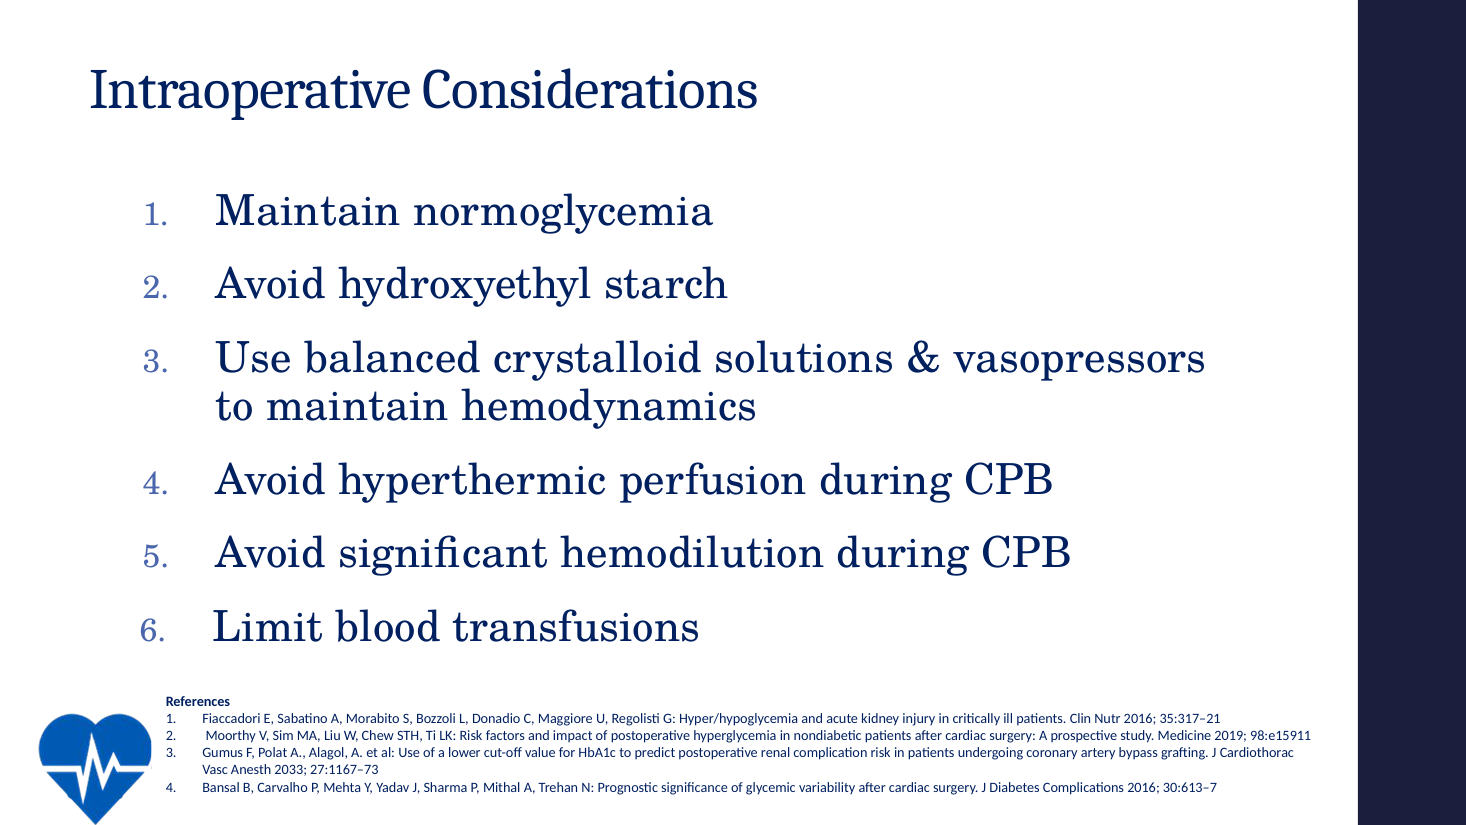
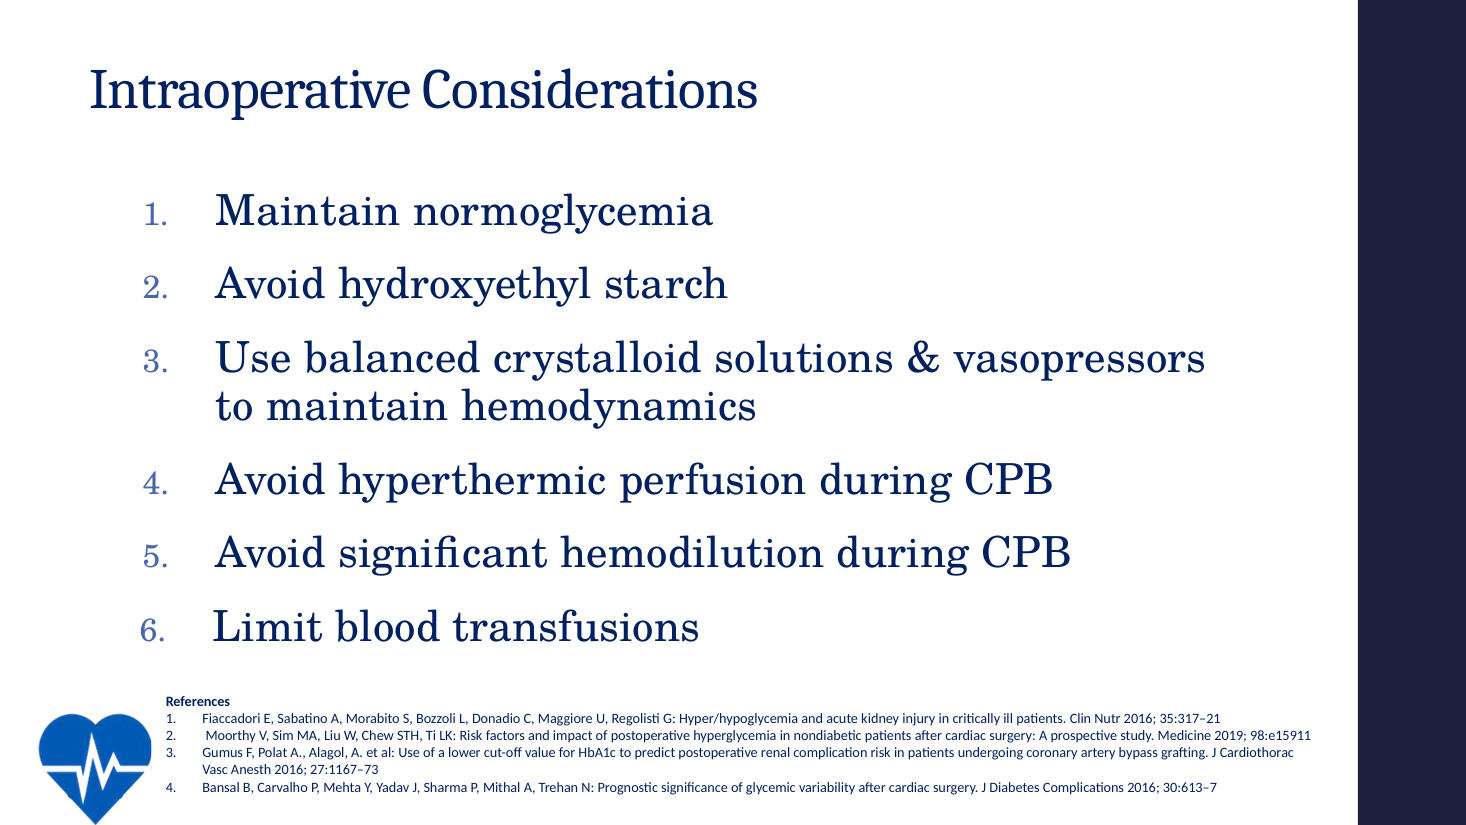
Anesth 2033: 2033 -> 2016 (291, 770)
